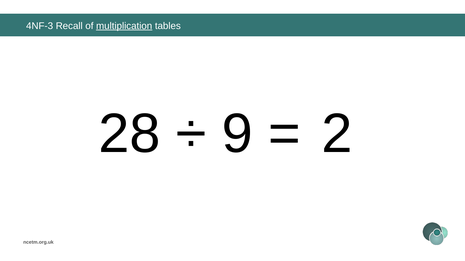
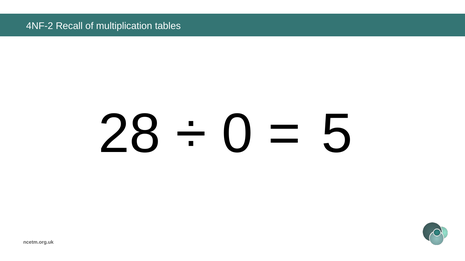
4NF-3: 4NF-3 -> 4NF-2 (40, 26)
multiplication underline: present -> none (124, 26)
9: 9 -> 0 (237, 134)
2: 2 -> 5 (337, 134)
